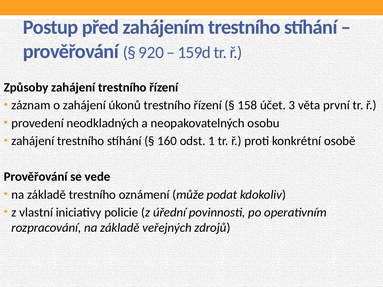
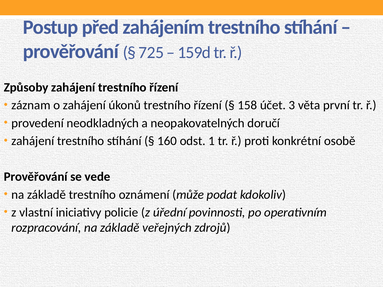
920: 920 -> 725 (151, 53)
osobu: osobu -> doručí (264, 123)
